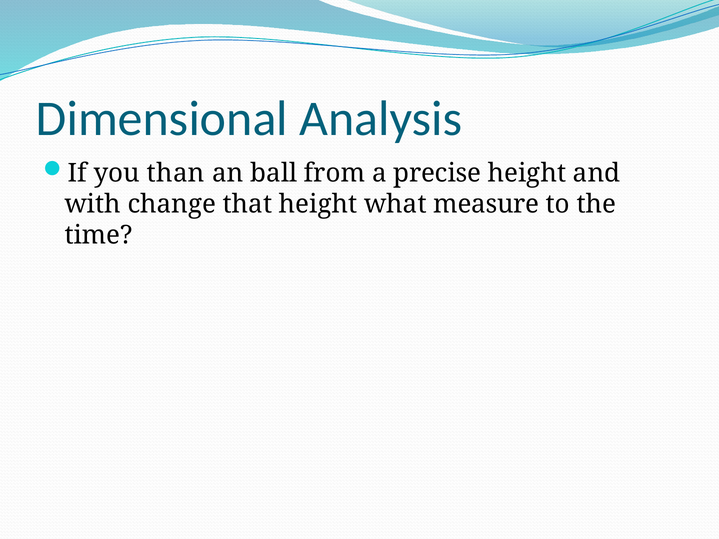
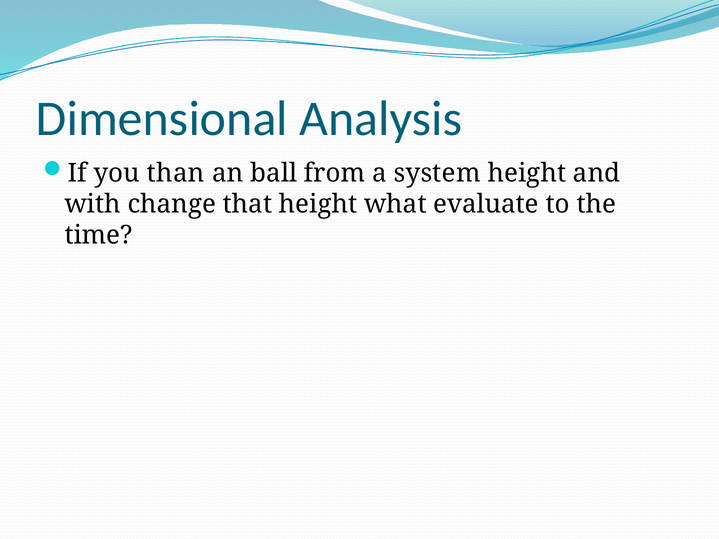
precise: precise -> system (437, 173)
measure: measure -> evaluate (486, 204)
